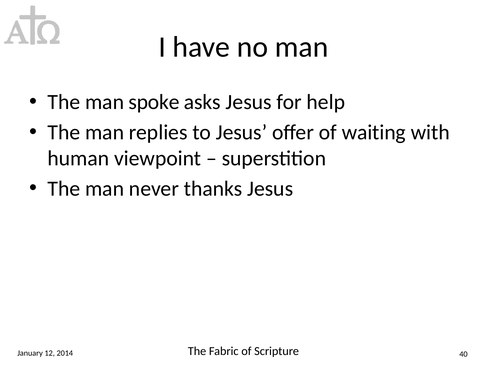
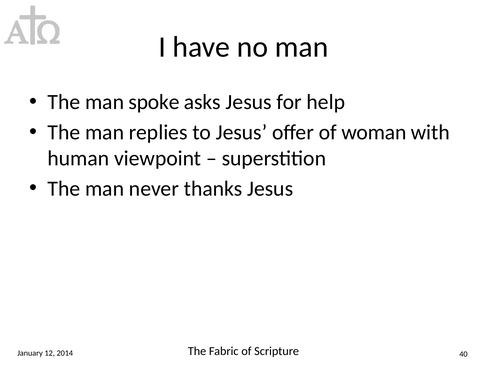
waiting: waiting -> woman (374, 132)
